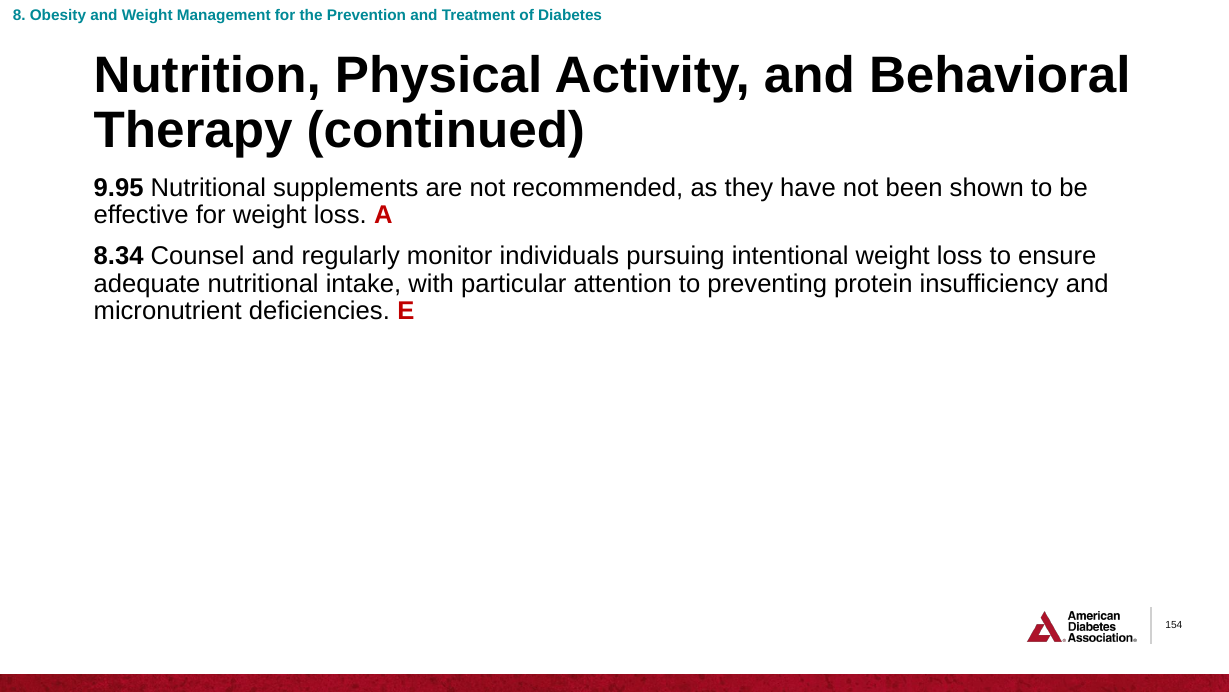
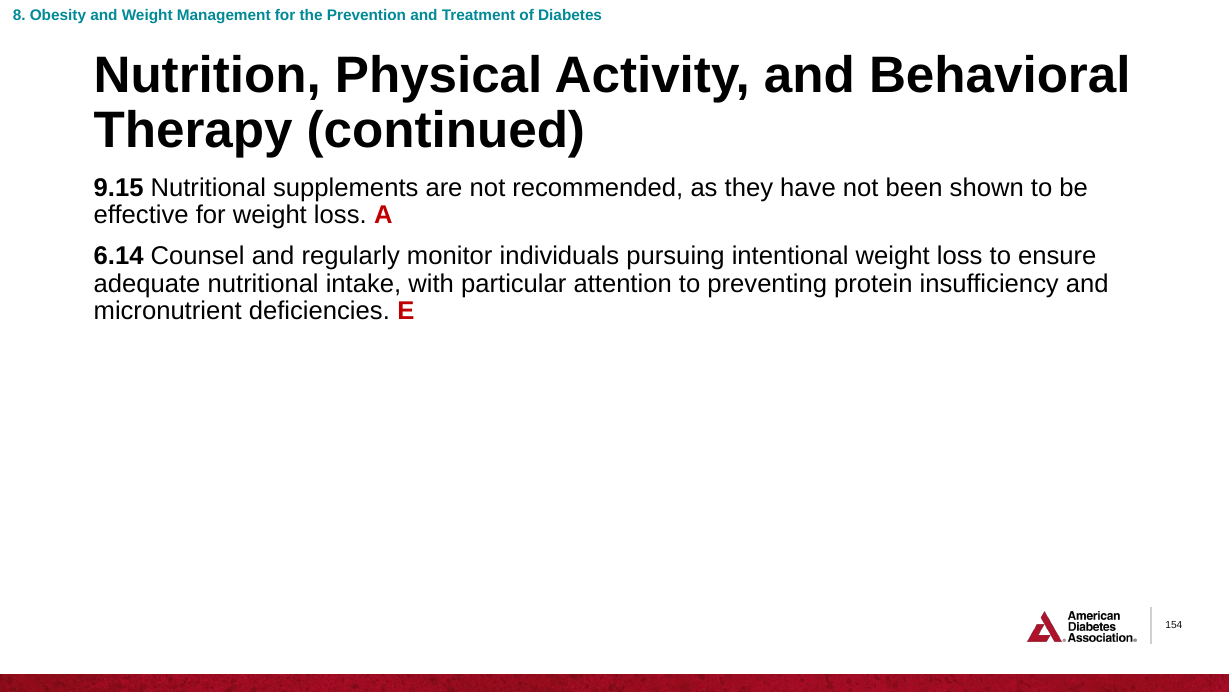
9.95: 9.95 -> 9.15 (119, 188)
8.34: 8.34 -> 6.14 (119, 256)
